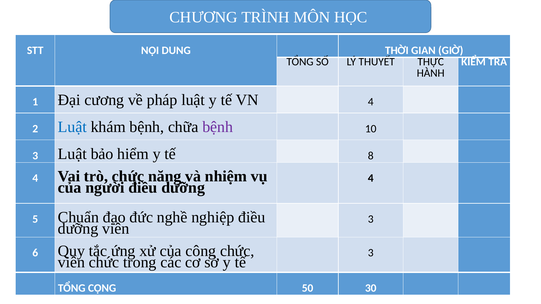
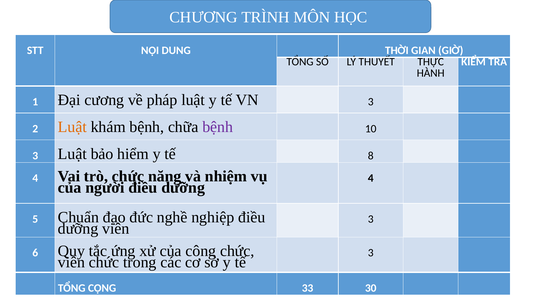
VN 4: 4 -> 3 (371, 102)
Luật colour: blue -> orange (72, 127)
50: 50 -> 33 (308, 288)
